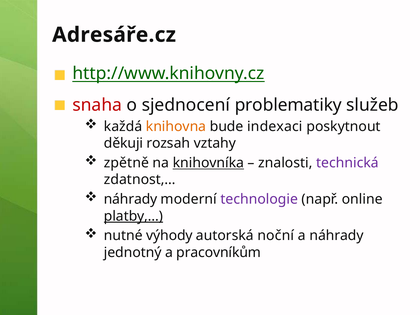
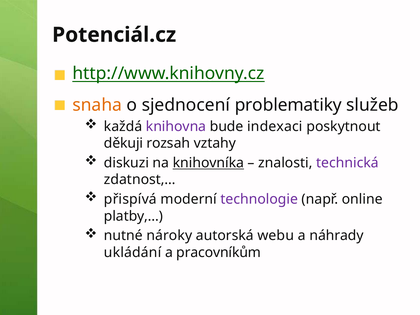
Adresáře.cz: Adresáře.cz -> Potenciál.cz (114, 35)
snaha colour: red -> orange (97, 105)
knihovna colour: orange -> purple (176, 127)
zpětně: zpětně -> diskuzi (126, 163)
náhrady: náhrady -> přispívá (130, 199)
platby,… underline: present -> none (134, 216)
výhody: výhody -> nároky (169, 236)
noční: noční -> webu (276, 236)
jednotný: jednotný -> ukládání (133, 252)
